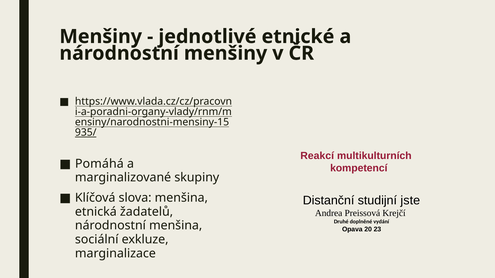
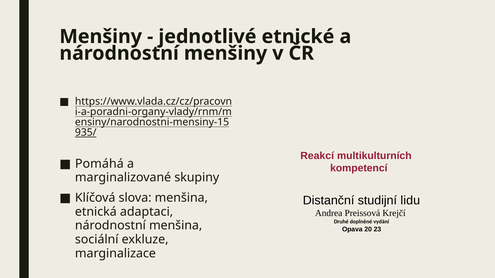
jste: jste -> lidu (410, 201)
žadatelů: žadatelů -> adaptaci (147, 212)
